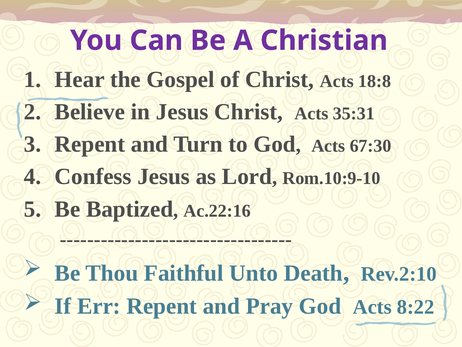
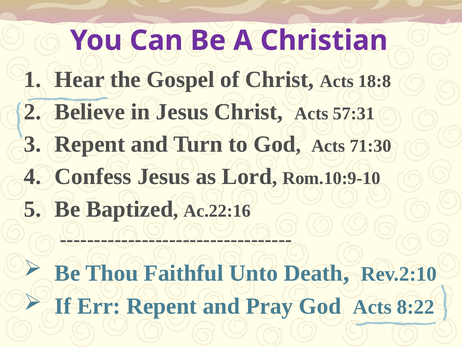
35:31: 35:31 -> 57:31 (354, 113)
67:30: 67:30 -> 71:30 (371, 146)
